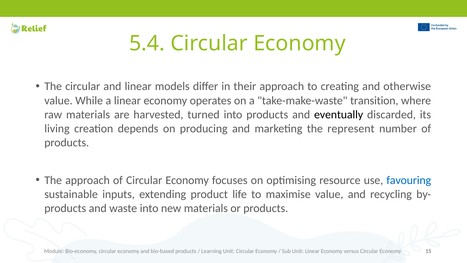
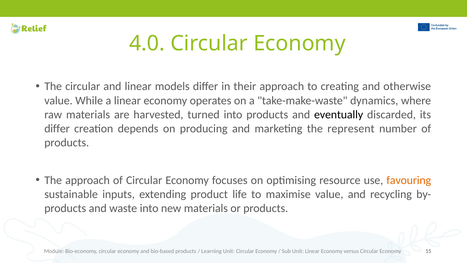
5.4: 5.4 -> 4.0 (147, 43)
transition: transition -> dynamics (374, 100)
living: living -> differ (57, 128)
favouring colour: blue -> orange (409, 180)
